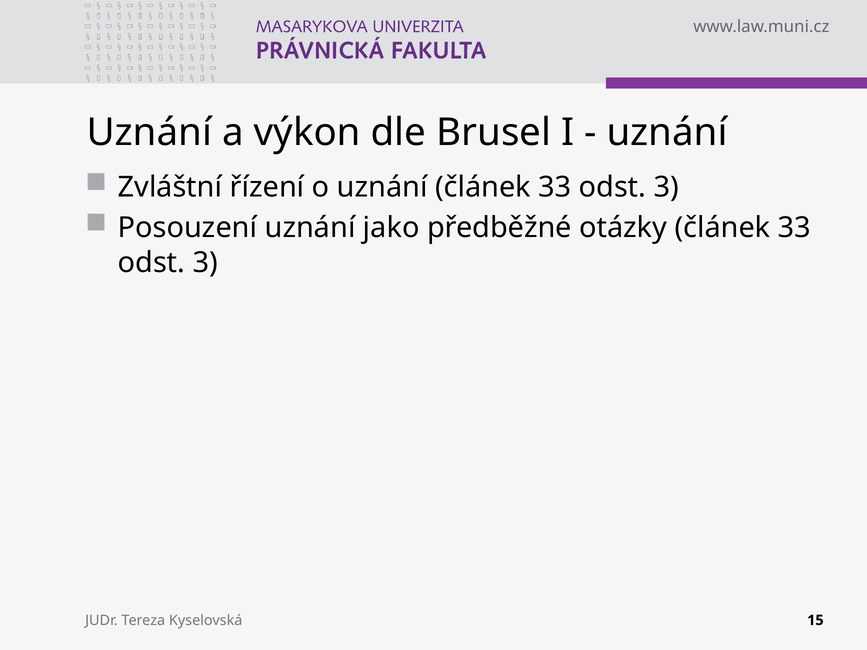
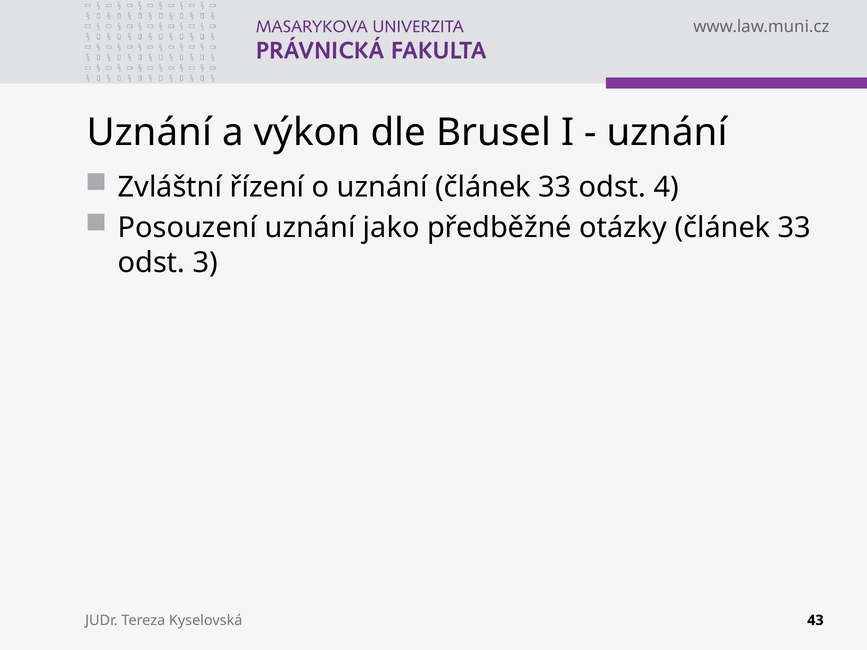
3: 3 -> 4 (666, 188)
15: 15 -> 43 (815, 620)
